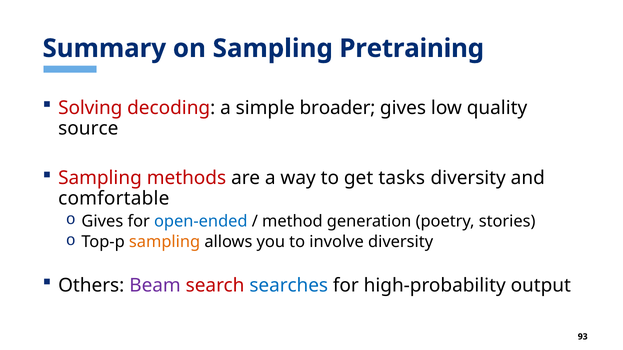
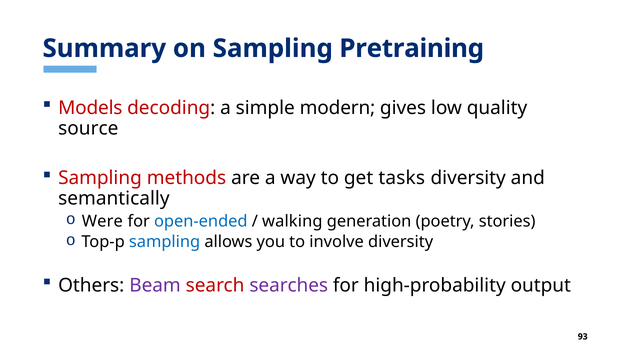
Solving: Solving -> Models (90, 108)
broader: broader -> modern (337, 108)
comfortable: comfortable -> semantically (114, 199)
Gives: Gives -> Were (102, 221)
method: method -> walking (292, 221)
sampling colour: orange -> blue (165, 242)
searches colour: blue -> purple (289, 286)
